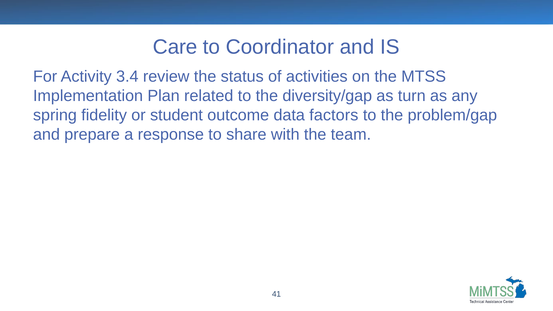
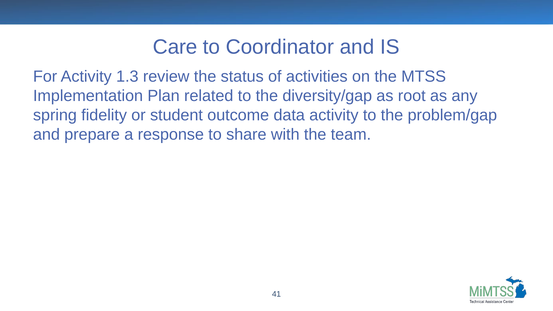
3.4: 3.4 -> 1.3 (127, 76)
turn: turn -> root (412, 96)
data factors: factors -> activity (334, 115)
